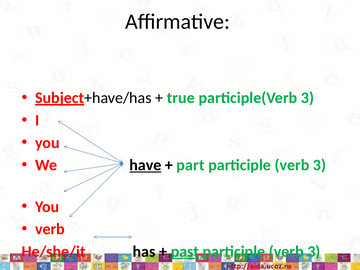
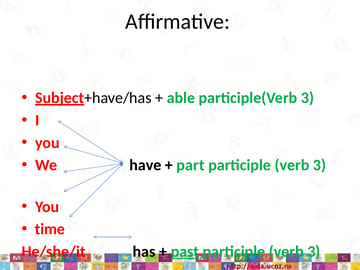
true: true -> able (181, 98)
have underline: present -> none (145, 165)
verb: verb -> time (50, 229)
